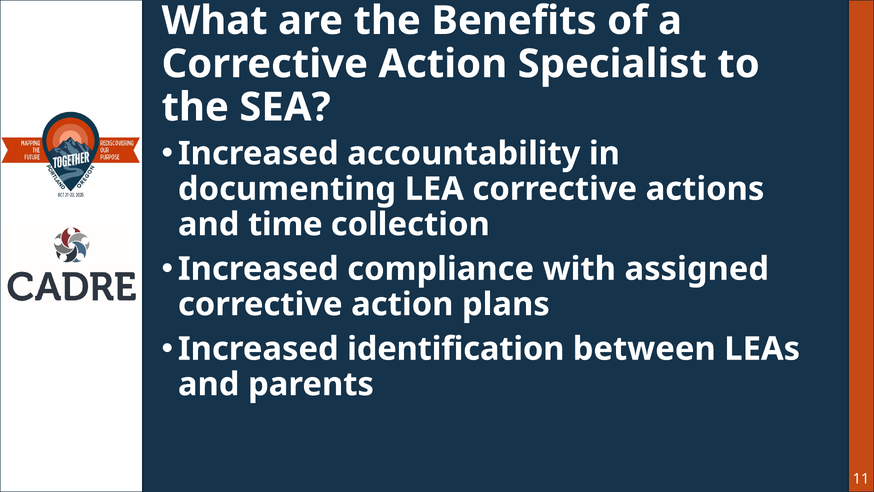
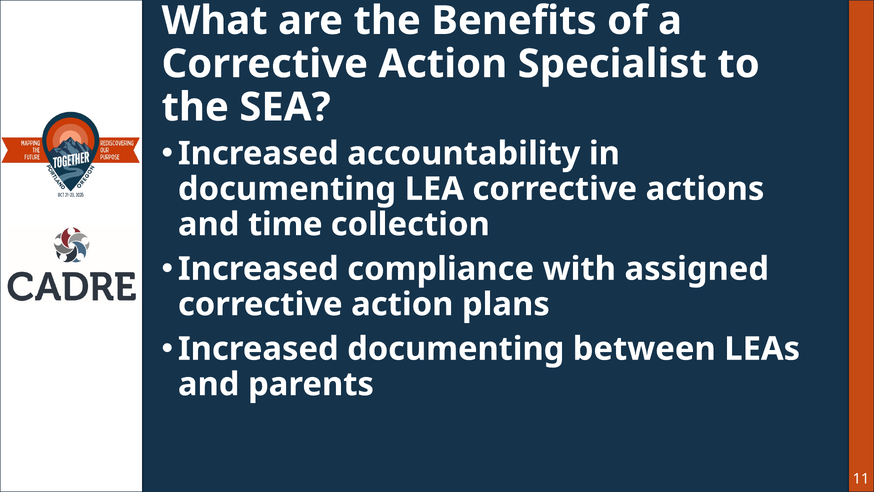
Increased identification: identification -> documenting (456, 349)
